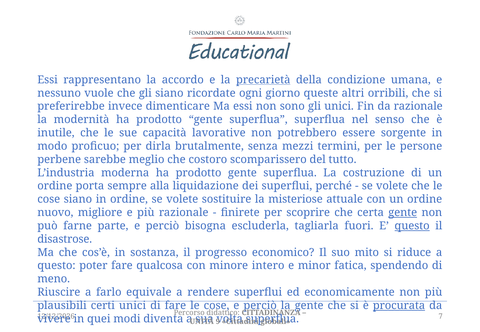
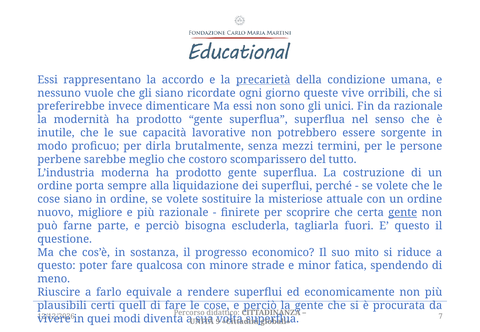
altri: altri -> vive (353, 93)
questo underline: present -> none (412, 226)
disastrose: disastrose -> questione (65, 239)
intero: intero -> strade (268, 266)
certi unici: unici -> quell (133, 306)
procurata underline: present -> none (399, 306)
